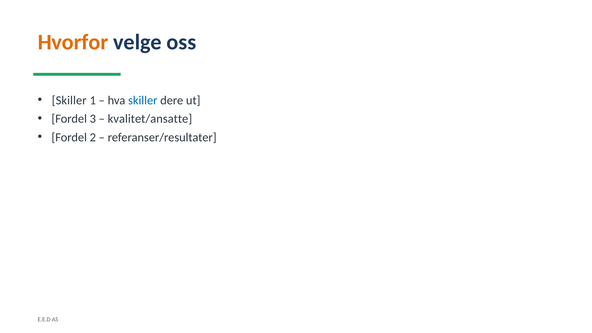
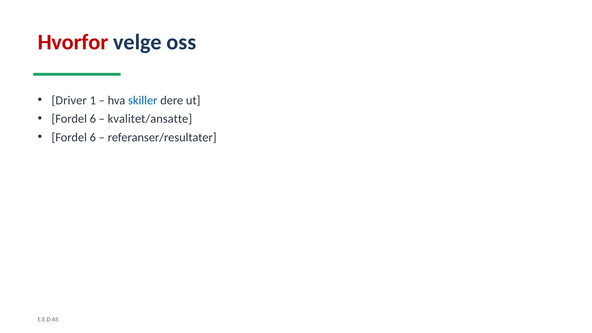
Hvorfor colour: orange -> red (73, 42)
Skiller: Skiller -> Driver (69, 100)
3: 3 -> 6 (93, 119)
2: 2 -> 6 (93, 137)
